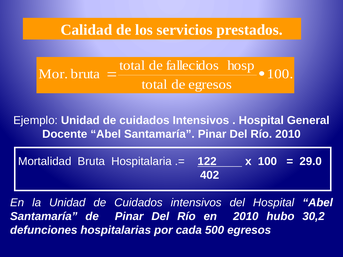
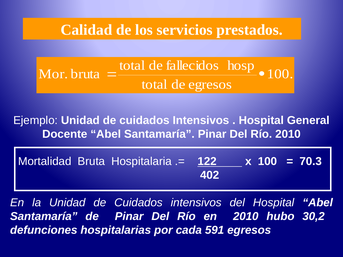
29.0: 29.0 -> 70.3 (311, 162)
500: 500 -> 591 (215, 230)
